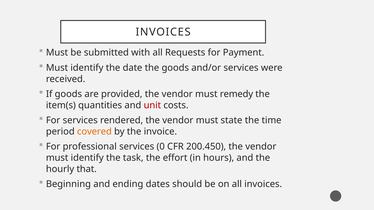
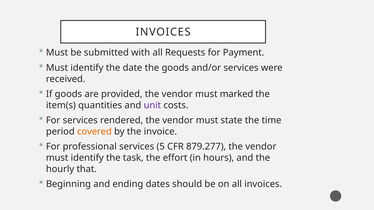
remedy: remedy -> marked (236, 94)
unit colour: red -> purple (152, 105)
0: 0 -> 5 (161, 147)
200.450: 200.450 -> 879.277 (206, 147)
